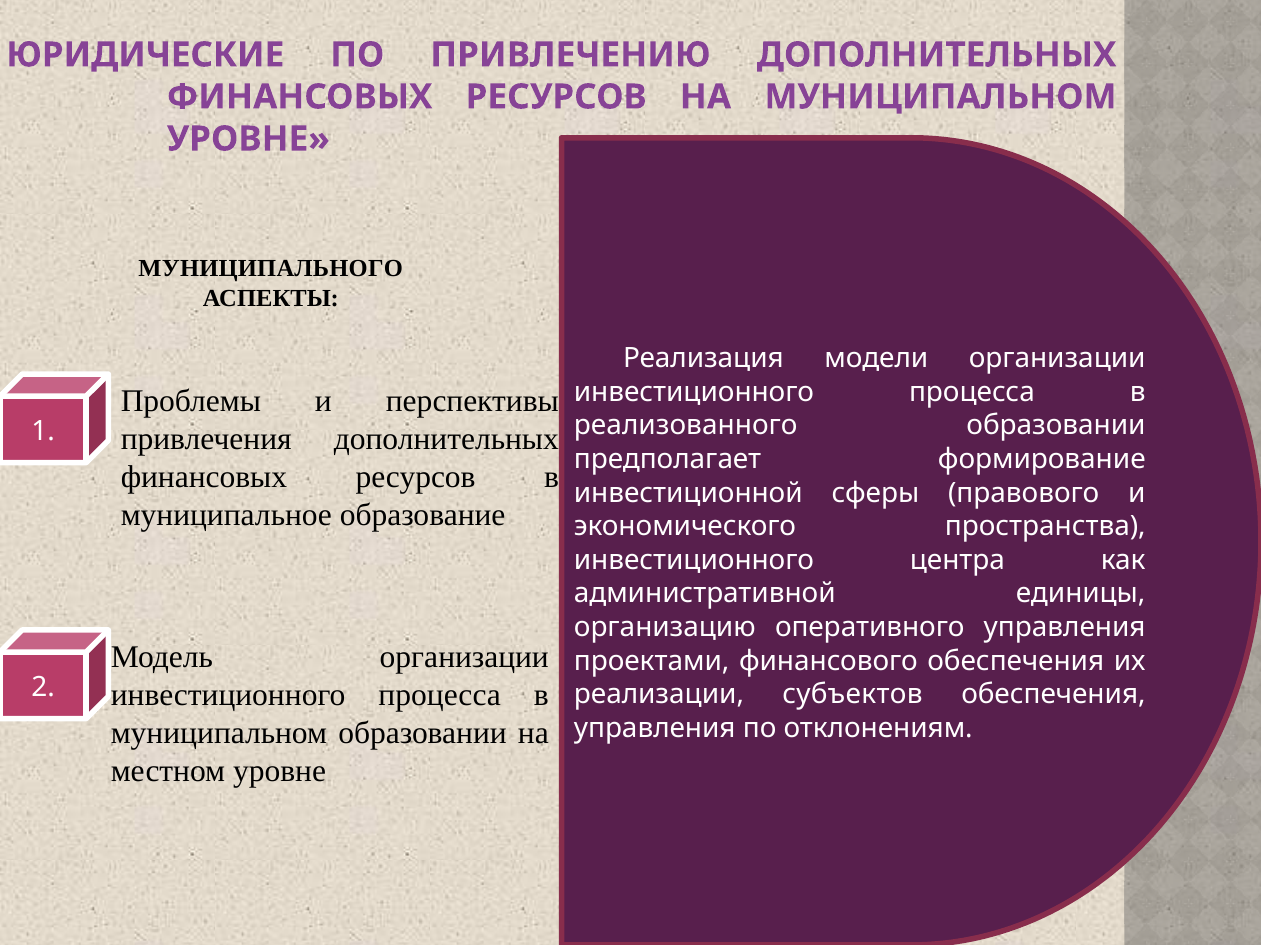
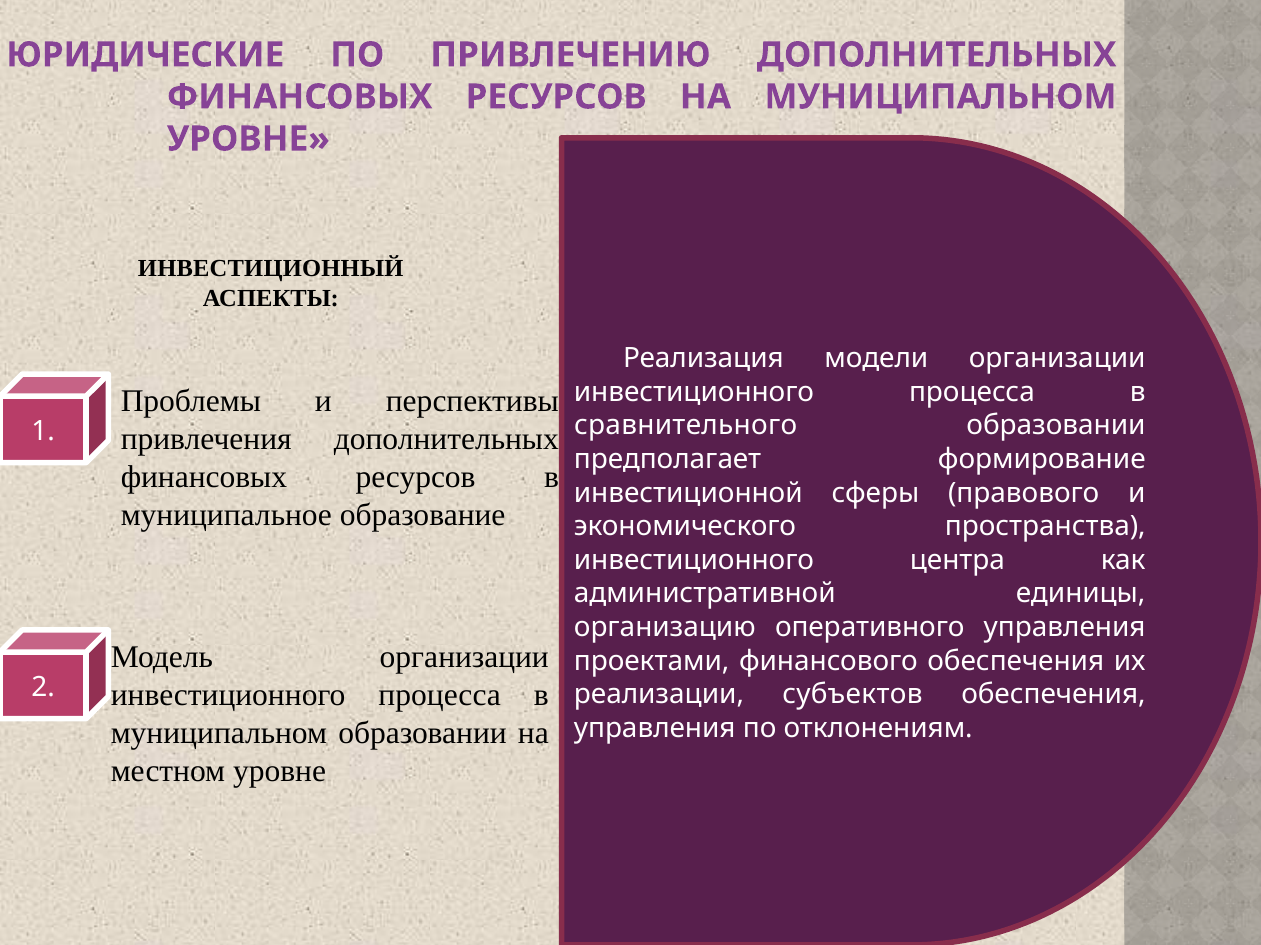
МУНИЦИПАЛЬНОГО: МУНИЦИПАЛЬНОГО -> ИНВЕСТИЦИОННЫЙ (271, 269)
реализованного: реализованного -> сравнительного (686, 426)
